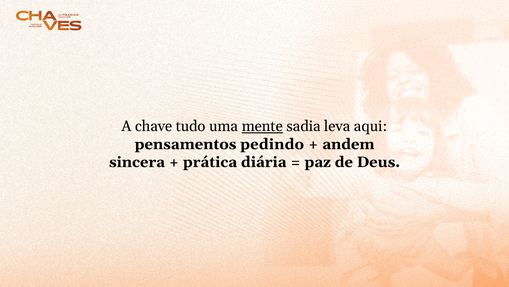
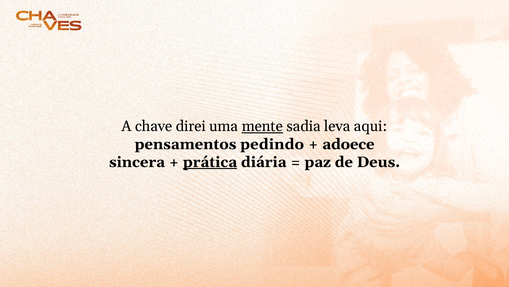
tudo: tudo -> direi (191, 126)
andem: andem -> adoece (348, 144)
prática underline: none -> present (210, 162)
